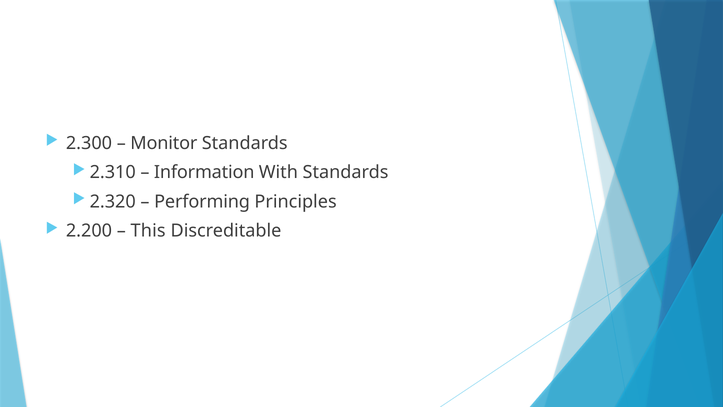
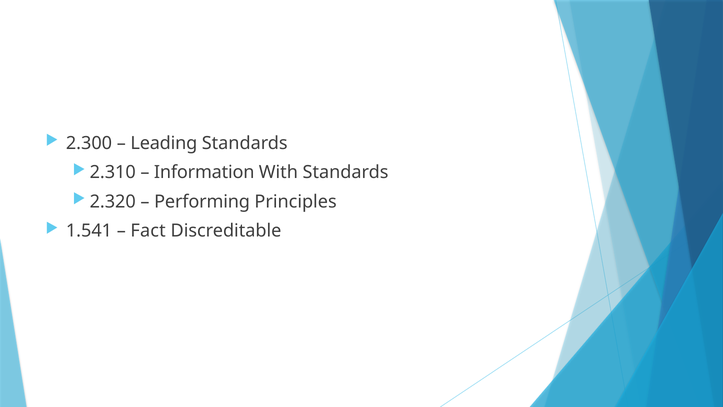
Monitor: Monitor -> Leading (164, 143)
2.200: 2.200 -> 1.541 (89, 231)
This: This -> Fact (148, 231)
